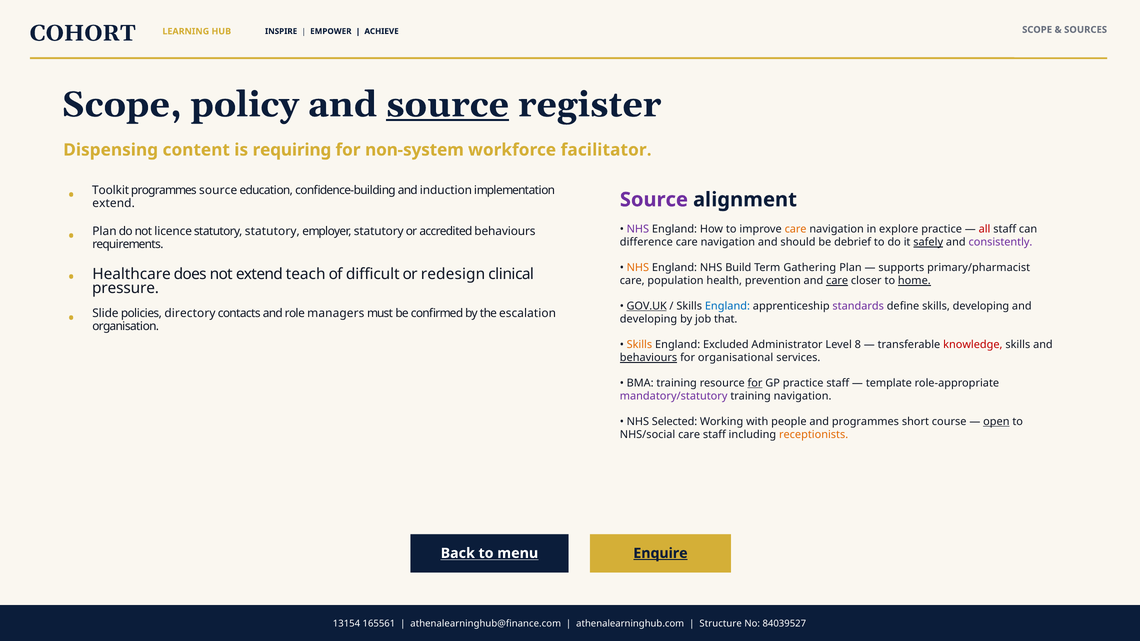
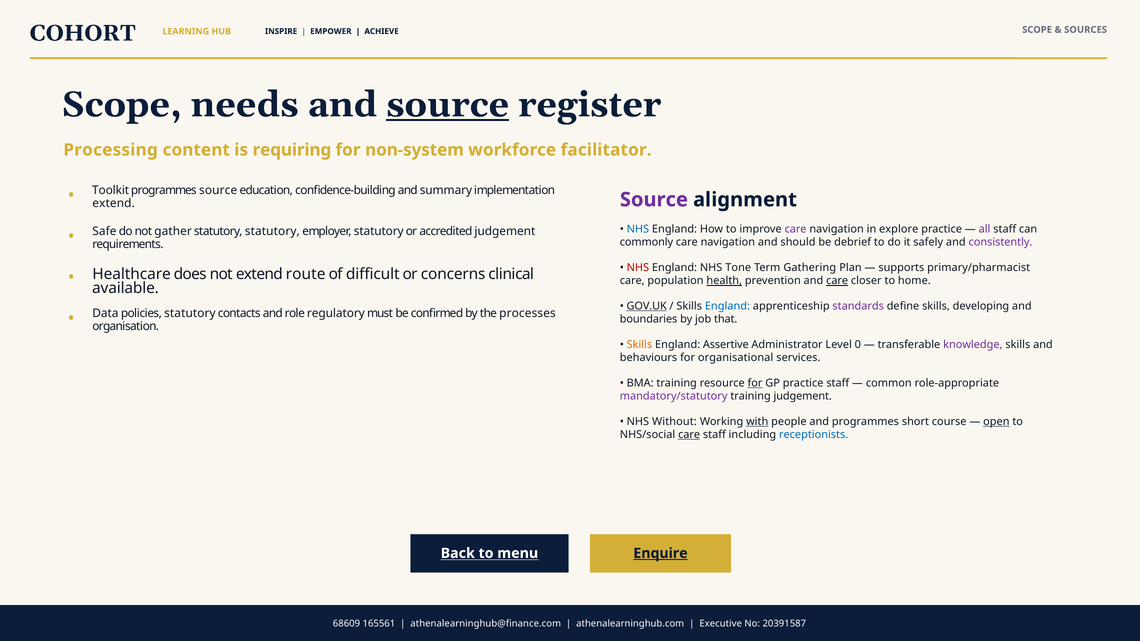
policy: policy -> needs (245, 105)
Dispensing: Dispensing -> Processing (111, 150)
induction: induction -> summary (446, 191)
NHS colour: purple -> blue (638, 229)
care colour: orange -> purple (796, 229)
all colour: red -> purple (985, 229)
Plan: Plan -> Safe (104, 232)
licence: licence -> gather (173, 232)
accredited behaviours: behaviours -> judgement (505, 232)
difference: difference -> commonly (646, 242)
safely underline: present -> none (928, 242)
NHS colour: orange -> red (638, 268)
Build: Build -> Tone (738, 268)
teach: teach -> route (306, 274)
redesign: redesign -> concerns (453, 274)
health underline: none -> present (724, 281)
home underline: present -> none (914, 281)
pressure: pressure -> available (125, 288)
Slide: Slide -> Data (105, 314)
policies directory: directory -> statutory (190, 314)
managers: managers -> regulatory (336, 314)
escalation: escalation -> processes (527, 314)
developing: developing -> boundaries (649, 319)
Excluded: Excluded -> Assertive (726, 345)
8: 8 -> 0 (858, 345)
knowledge colour: red -> purple (973, 345)
behaviours underline: present -> none (649, 358)
template: template -> common (889, 383)
training navigation: navigation -> judgement (803, 396)
Selected: Selected -> Without (674, 422)
with underline: none -> present (757, 422)
care underline: none -> present (689, 435)
receptionists colour: orange -> blue (814, 435)
13154: 13154 -> 68609 (346, 624)
Structure: Structure -> Executive (721, 624)
84039527: 84039527 -> 20391587 (784, 624)
